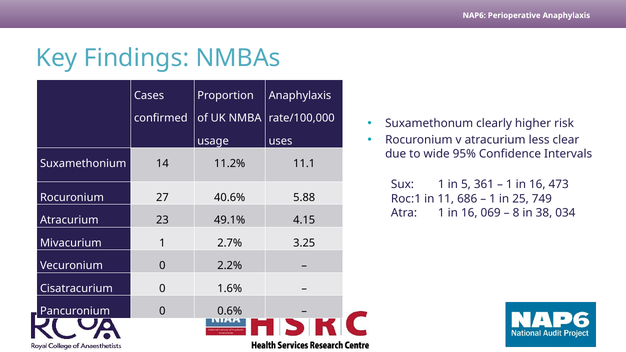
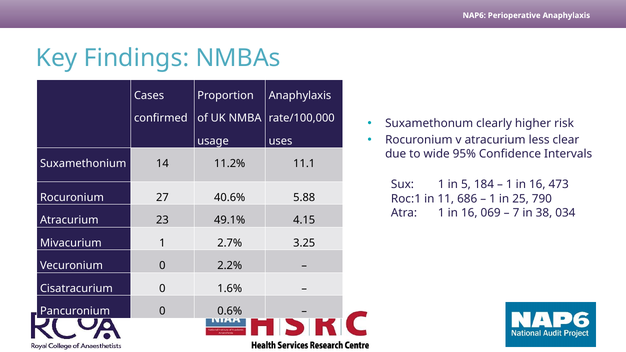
361: 361 -> 184 (484, 185)
749: 749 -> 790 (542, 199)
8: 8 -> 7 (516, 213)
